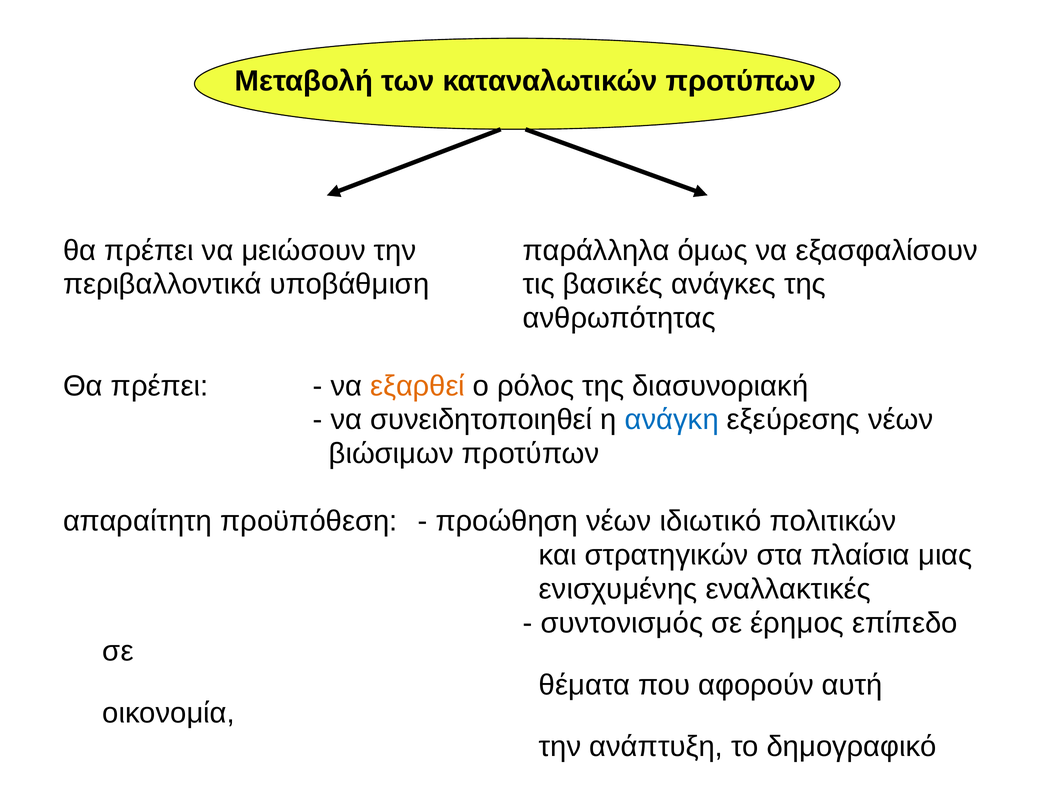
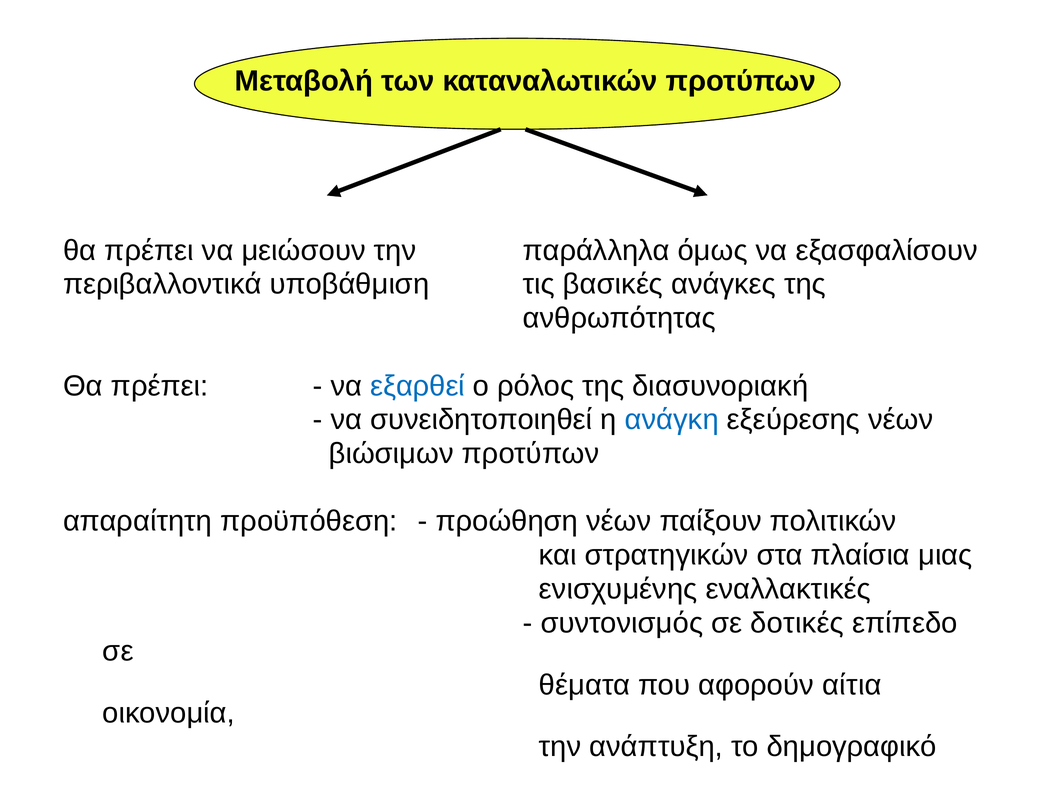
εξαρθεί colour: orange -> blue (418, 386)
ιδιωτικό: ιδιωτικό -> παίξουν (711, 522)
έρημος: έρημος -> δοτικές (797, 623)
αυτή: αυτή -> αίτια (852, 685)
